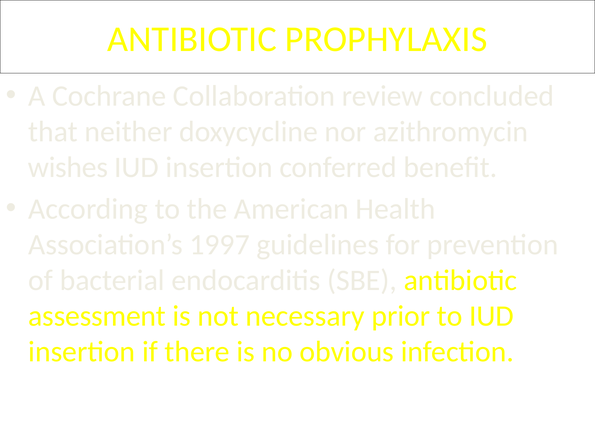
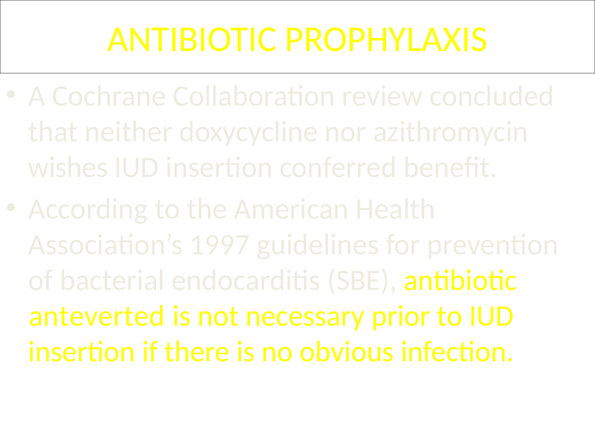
assessment: assessment -> anteverted (97, 316)
